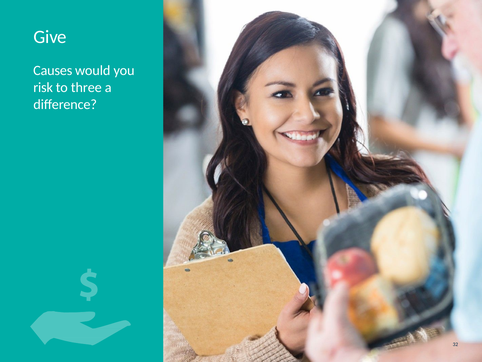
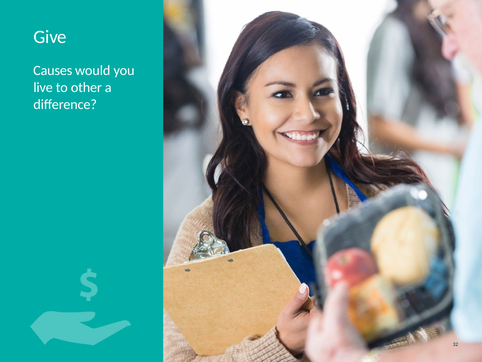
risk: risk -> live (43, 87)
three: three -> other (86, 87)
